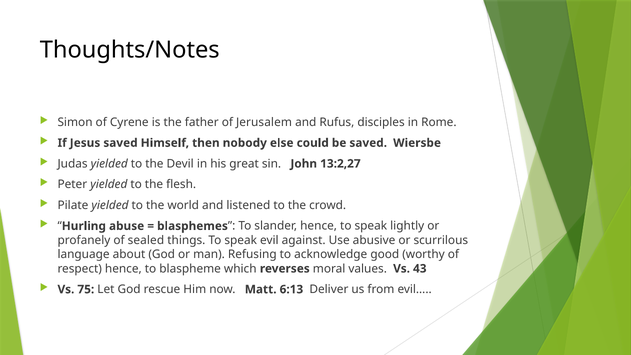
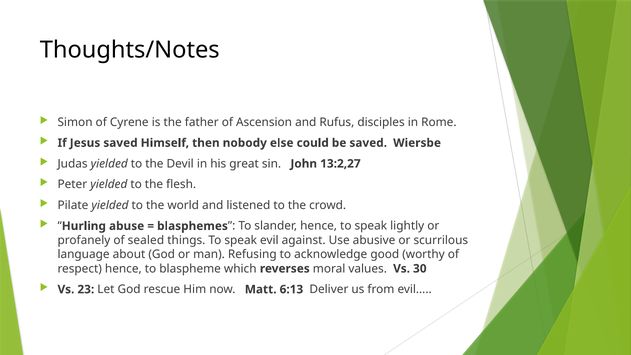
Jerusalem: Jerusalem -> Ascension (264, 122)
43: 43 -> 30 (420, 269)
75: 75 -> 23 (86, 289)
